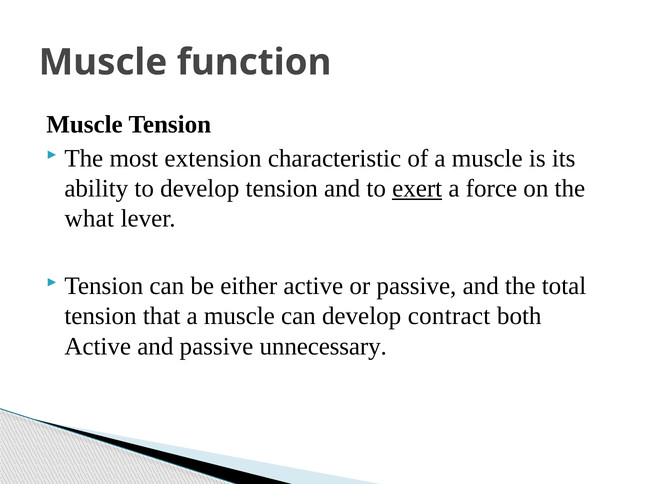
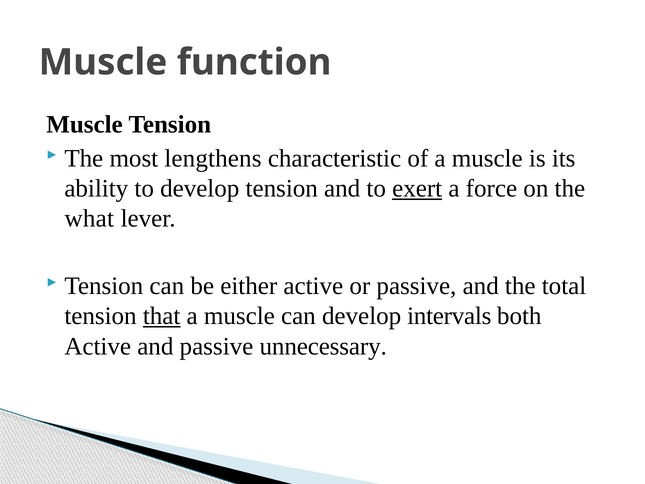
extension: extension -> lengthens (213, 158)
that underline: none -> present (162, 316)
contract: contract -> intervals (449, 316)
